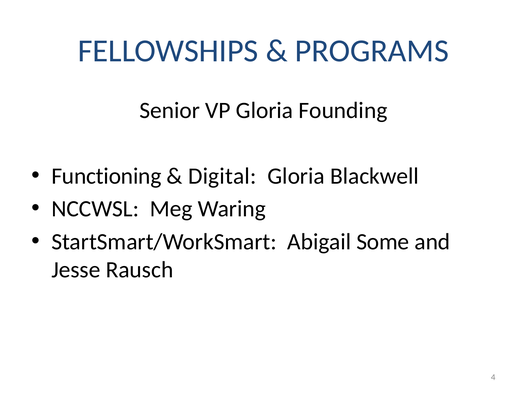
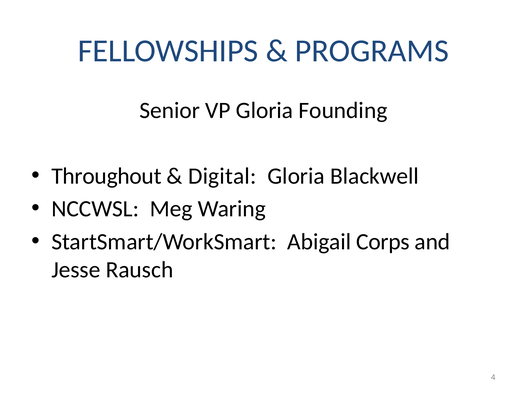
Functioning: Functioning -> Throughout (106, 176)
Some: Some -> Corps (383, 242)
